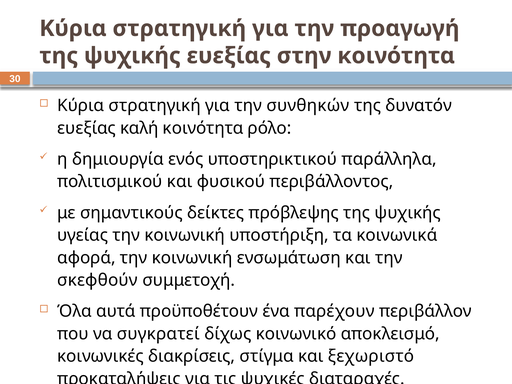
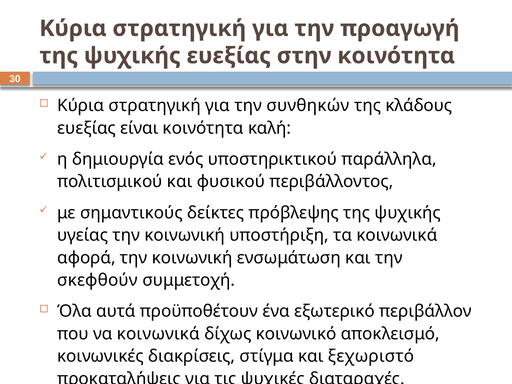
δυνατόν: δυνατόν -> κλάδους (419, 106)
καλή: καλή -> είναι (139, 128)
ρόλο: ρόλο -> καλή (269, 128)
παρέχουν: παρέχουν -> εξωτερικό (334, 311)
να συγκρατεί: συγκρατεί -> κοινωνικά (158, 334)
